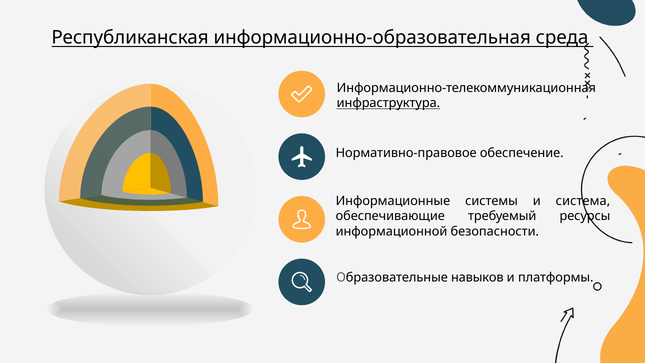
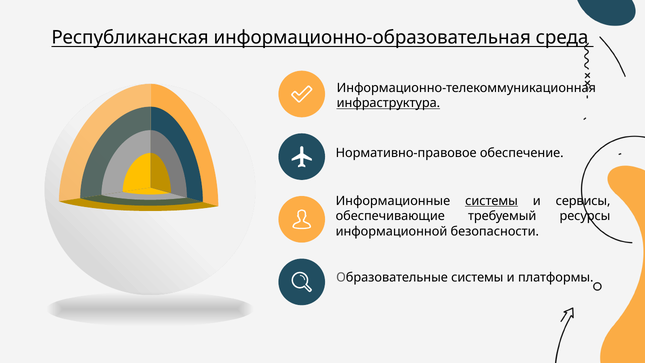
системы underline: none -> present (492, 201)
система: система -> сервисы (583, 201)
Образовательные навыков: навыков -> системы (477, 278)
